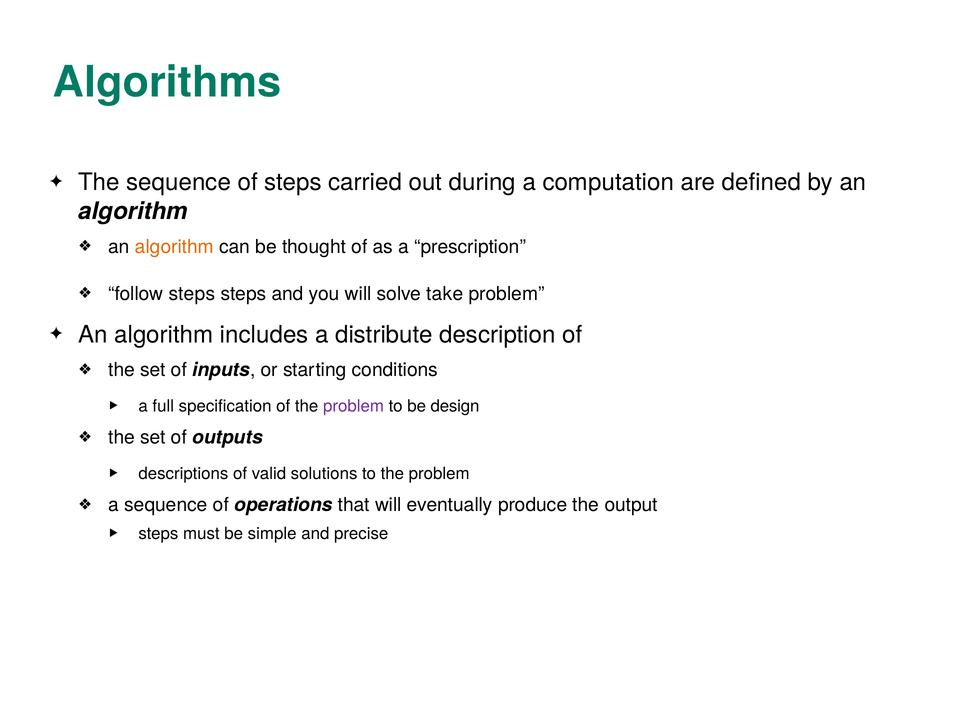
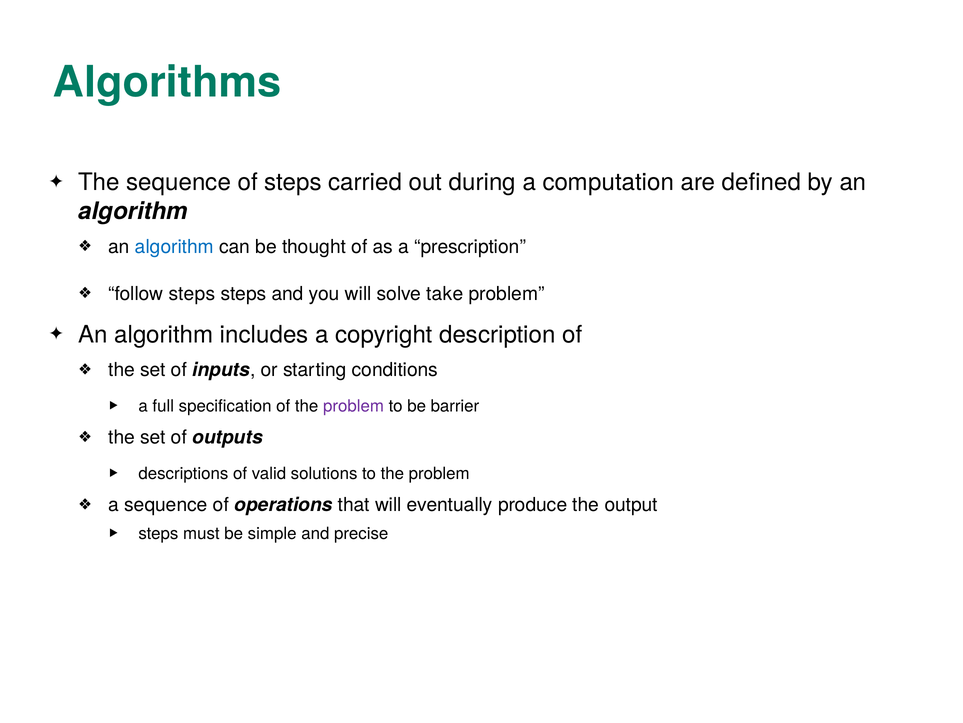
algorithm colour: orange -> blue (174, 246)
distribute: distribute -> copyright (384, 334)
design: design -> barrier (455, 406)
